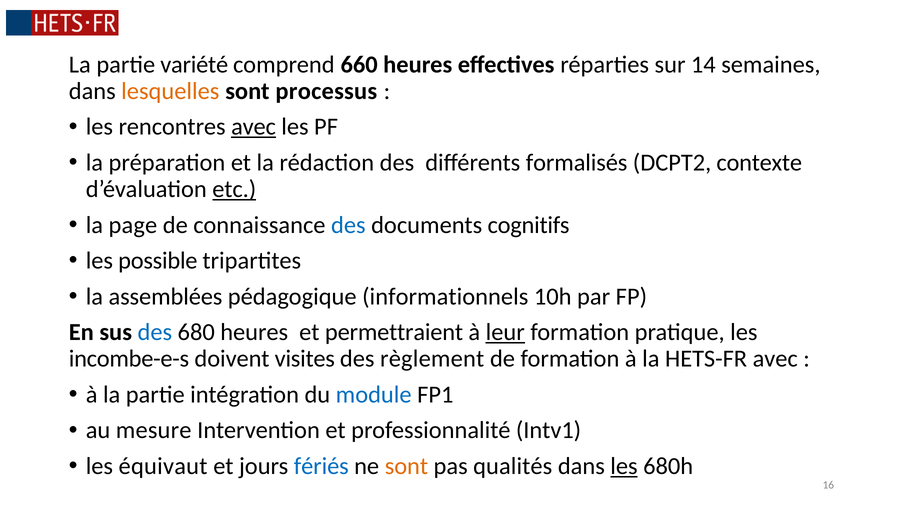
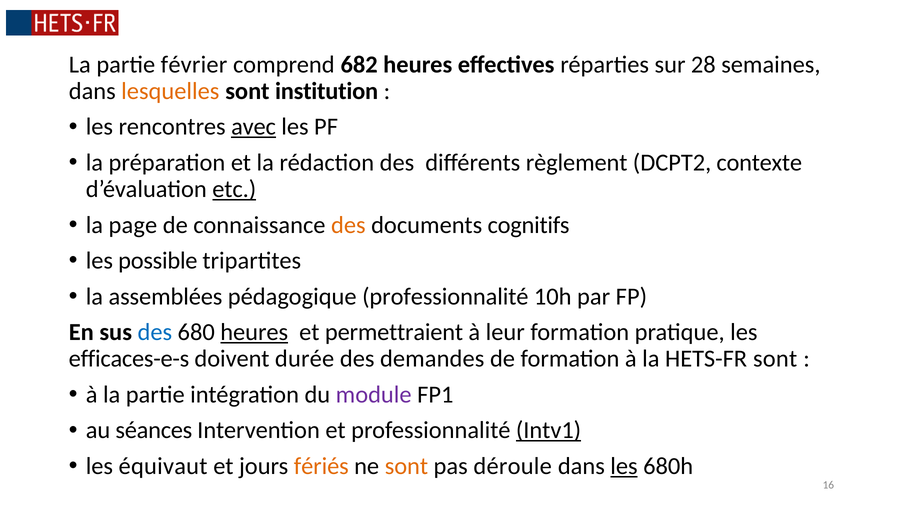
variété: variété -> février (194, 65)
660: 660 -> 682 (359, 65)
14: 14 -> 28 (703, 65)
processus: processus -> institution (327, 91)
formalisés: formalisés -> règlement (577, 163)
des colour: blue -> orange (348, 225)
pédagogique informationnels: informationnels -> professionnalité (445, 297)
heures underline: none -> present (254, 332)
leur underline: present -> none (505, 332)
incombe-e-s: incombe-e-s -> efficaces-e-s (129, 359)
visites: visites -> durée (305, 359)
règlement: règlement -> demandes (432, 359)
HETS-FR avec: avec -> sont (775, 359)
module colour: blue -> purple (374, 395)
mesure: mesure -> séances (154, 430)
Intv1 underline: none -> present (549, 430)
fériés colour: blue -> orange (321, 466)
qualités: qualités -> déroule (513, 466)
